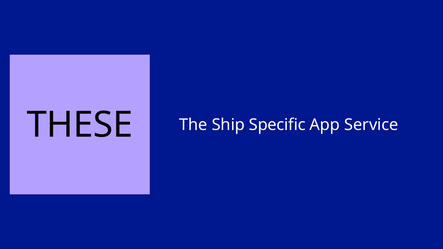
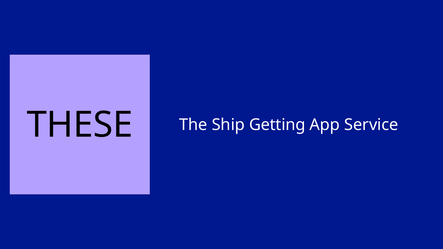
Specific: Specific -> Getting (277, 125)
